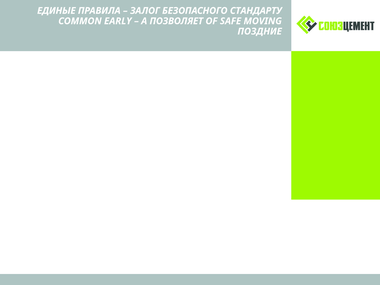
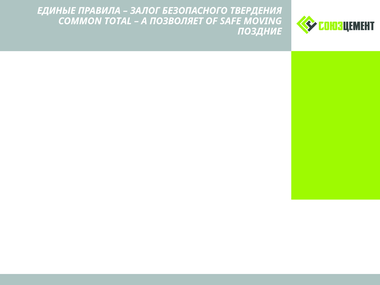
СТАНДАРТУ: СТАНДАРТУ -> ТВЕРДЕНИЯ (256, 11)
EARLY: EARLY -> TOTAL (118, 21)
